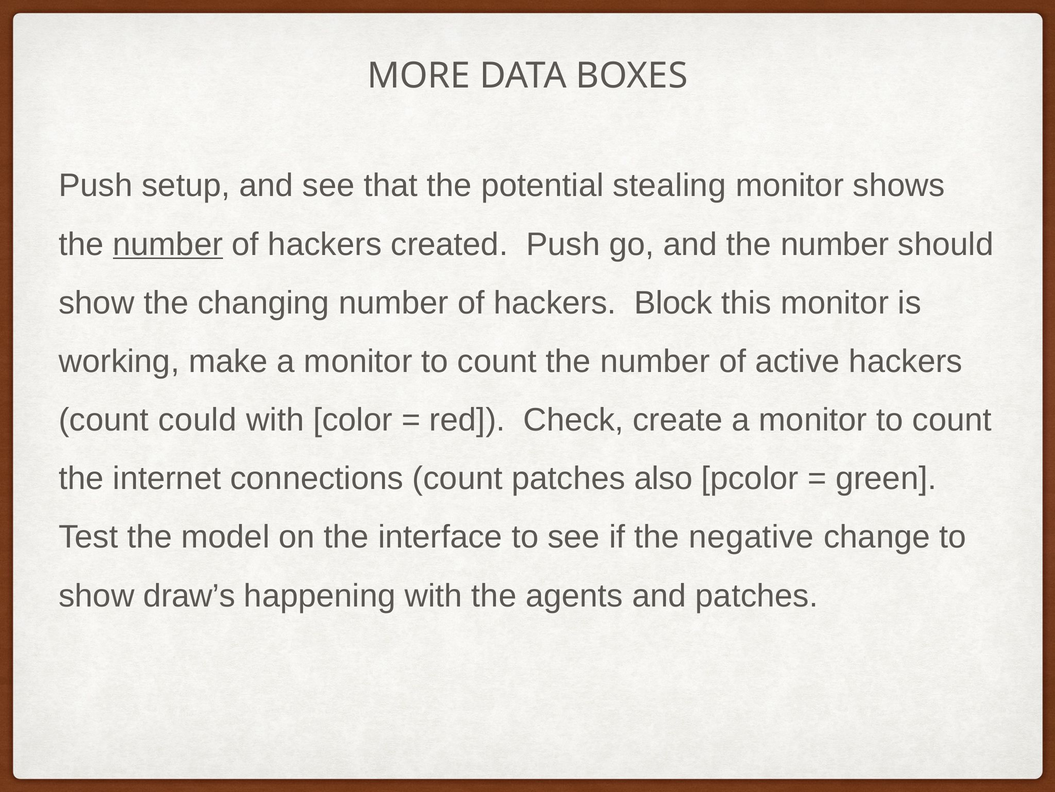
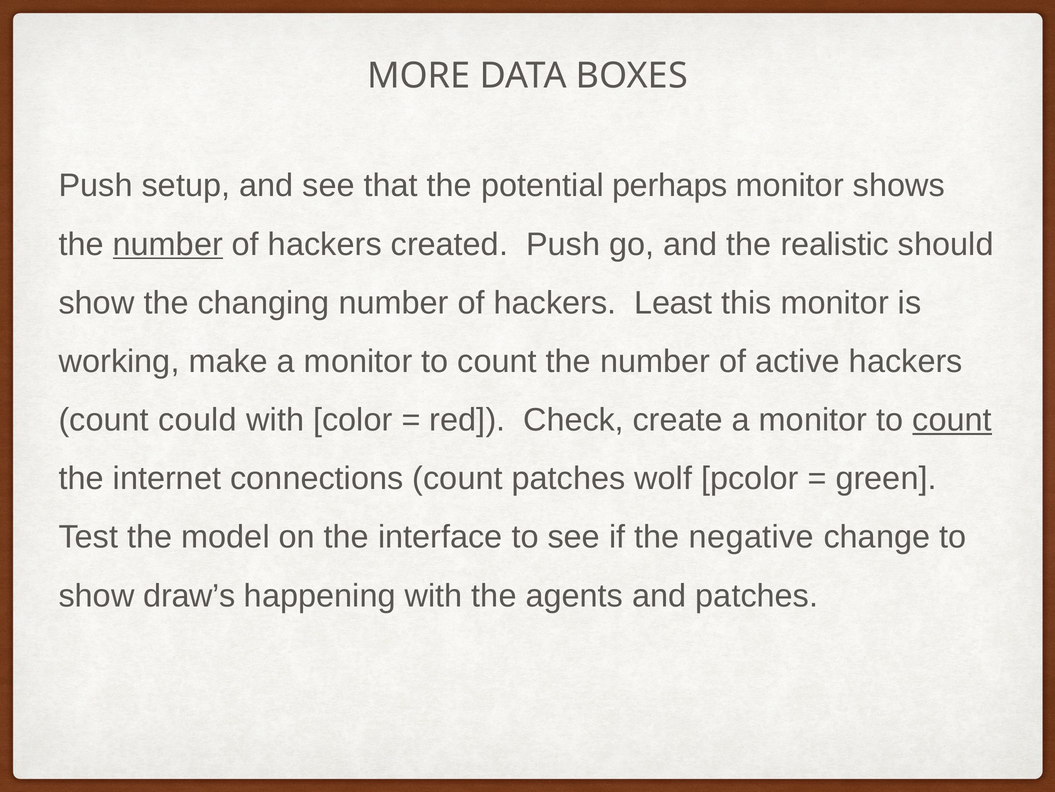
stealing: stealing -> perhaps (670, 186)
and the number: number -> realistic (835, 244)
Block: Block -> Least (673, 303)
count underline: none -> present (952, 420)
also: also -> wolf (663, 478)
